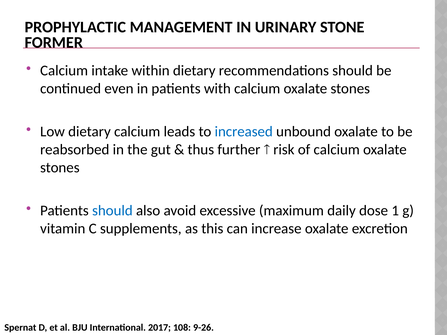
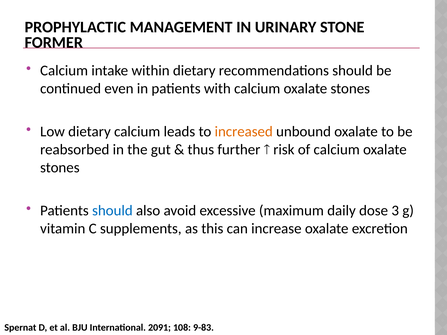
increased colour: blue -> orange (244, 132)
1: 1 -> 3 (395, 211)
2017: 2017 -> 2091 (159, 328)
9-26: 9-26 -> 9-83 (203, 328)
